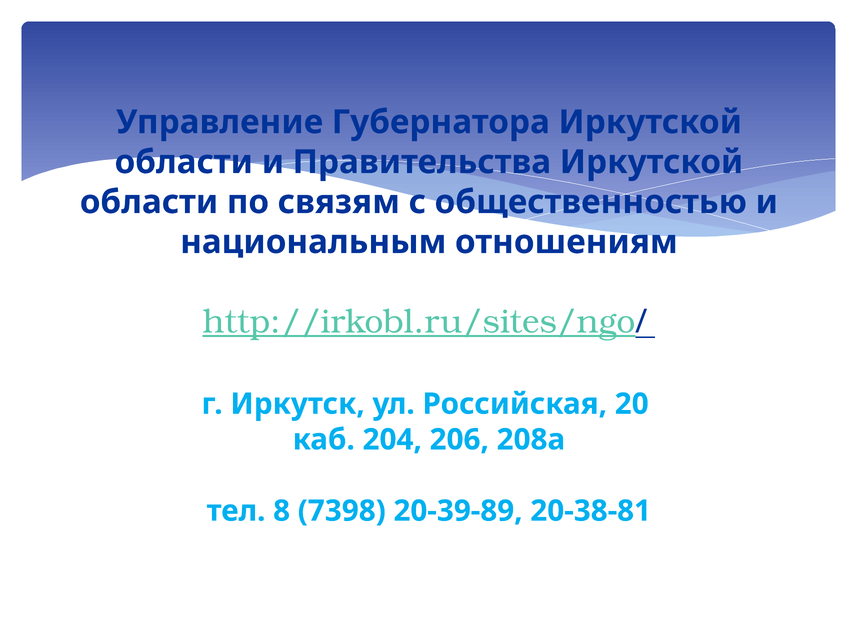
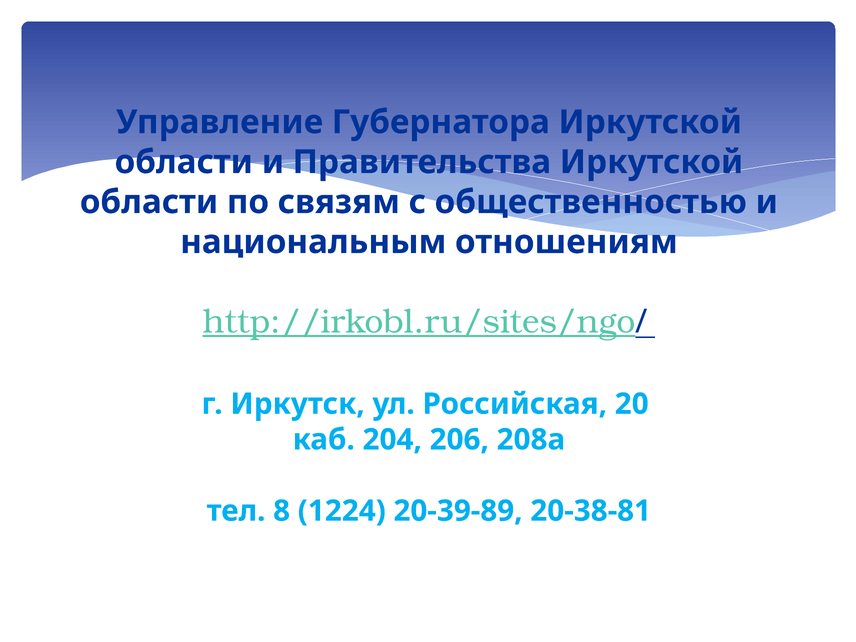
7398: 7398 -> 1224 (342, 511)
